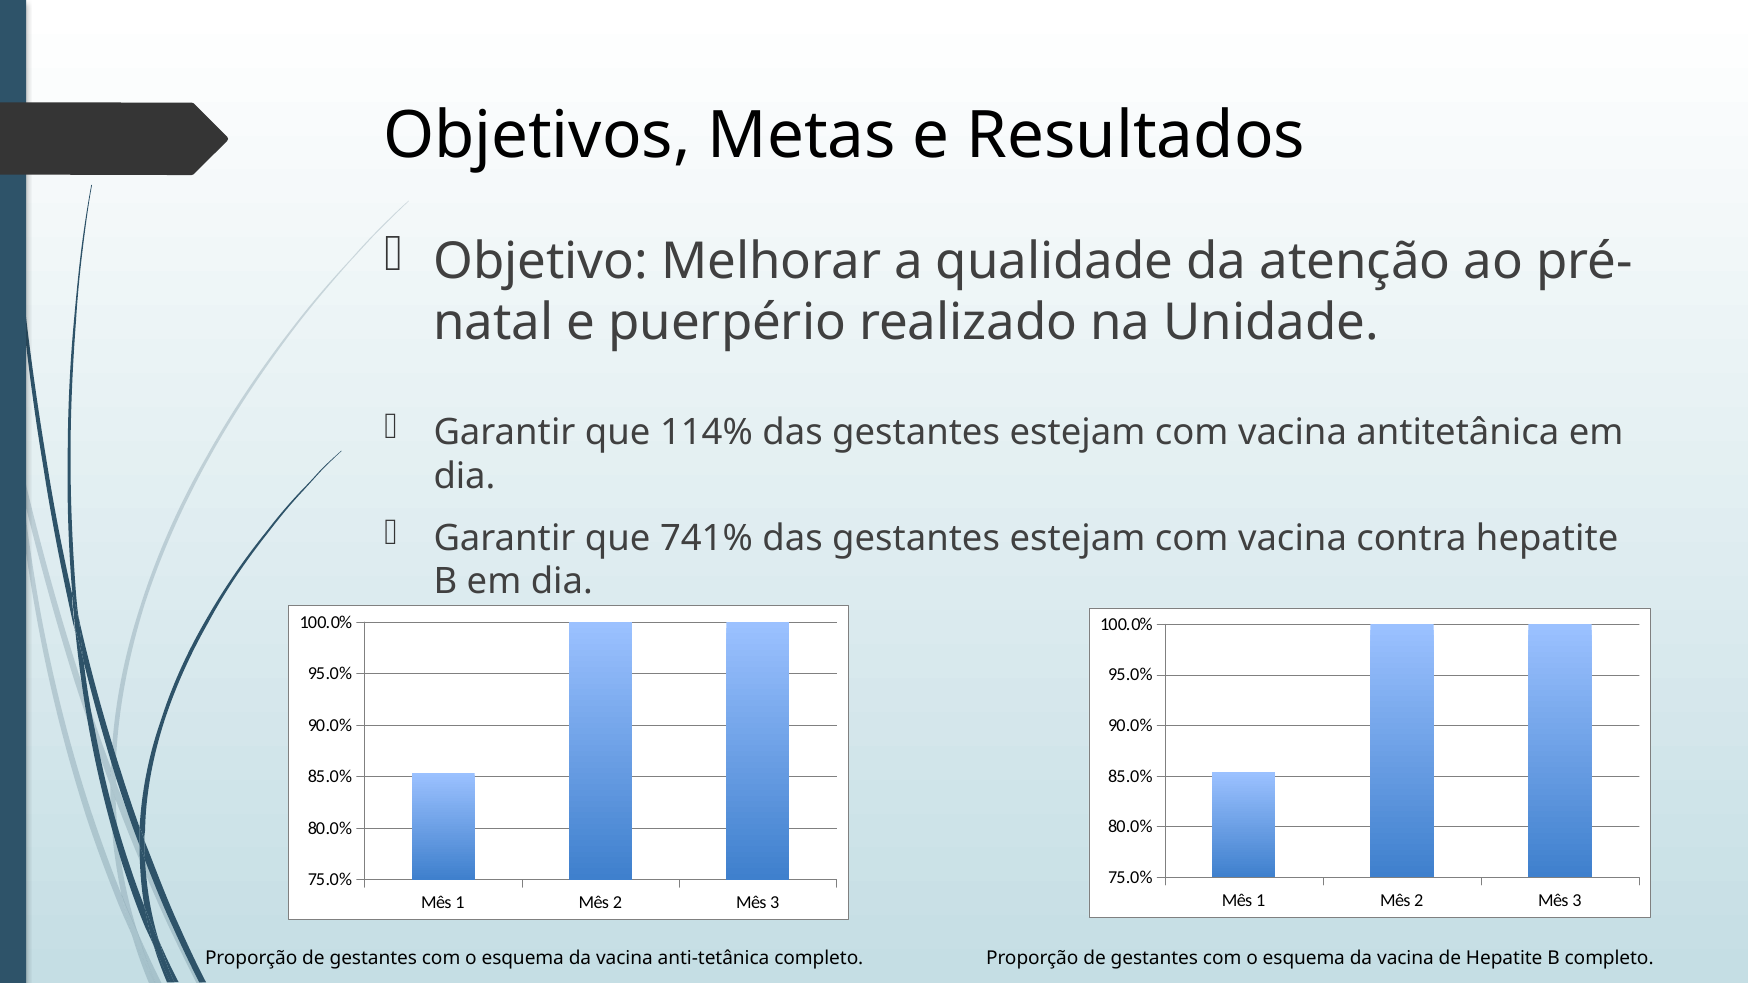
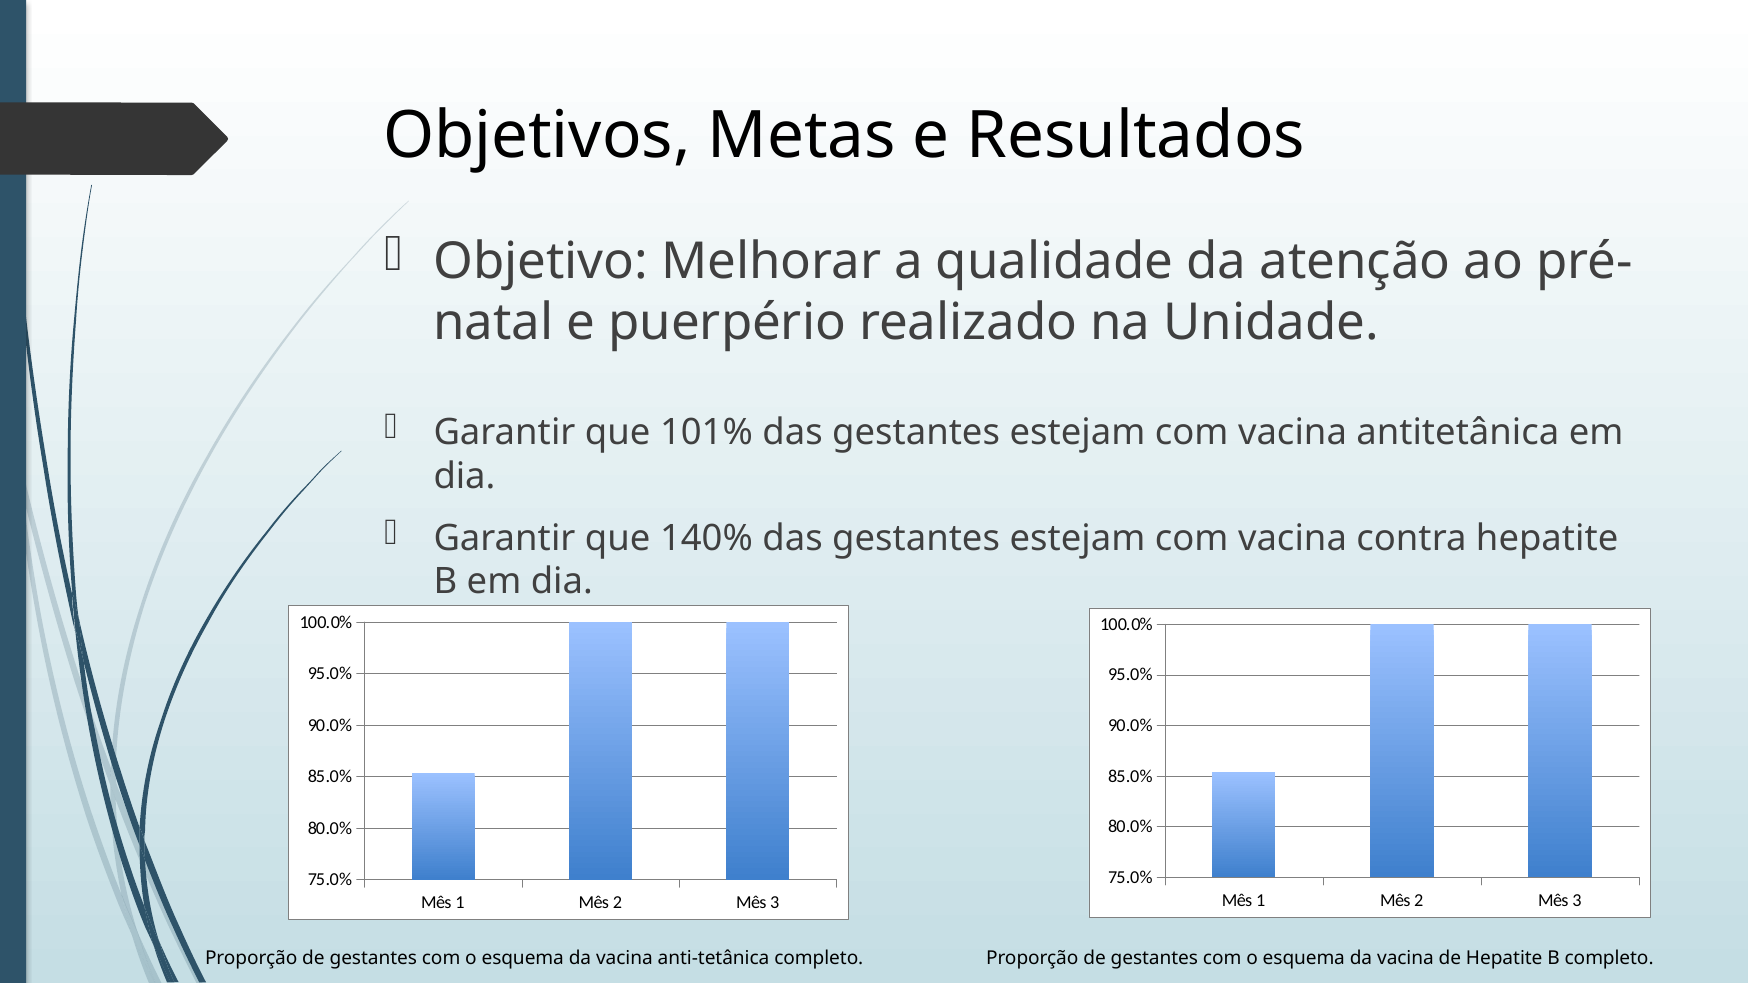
114%: 114% -> 101% (706, 433)
741%: 741% -> 140% (706, 538)
